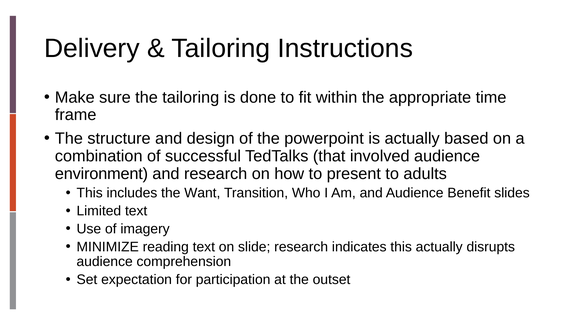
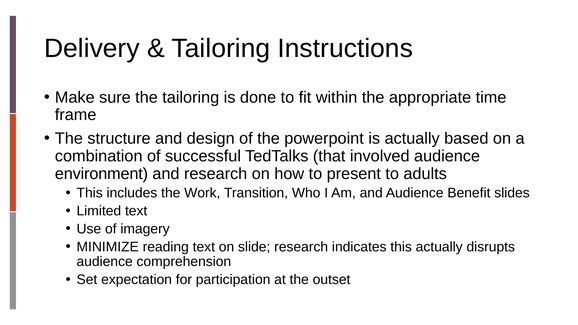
Want: Want -> Work (202, 193)
